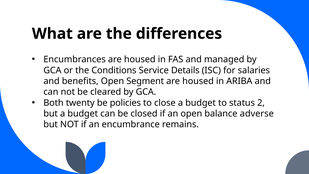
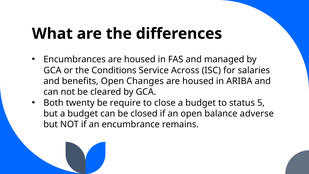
Details: Details -> Across (185, 70)
Segment: Segment -> Changes (145, 81)
policies: policies -> require (125, 103)
2: 2 -> 5 (261, 103)
